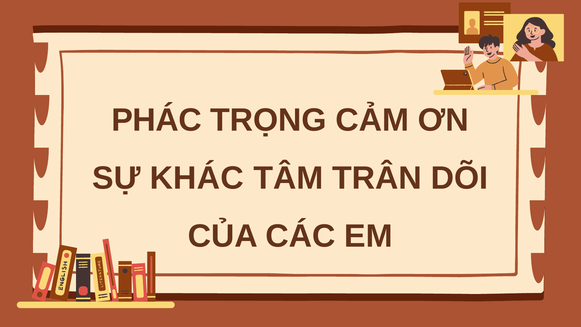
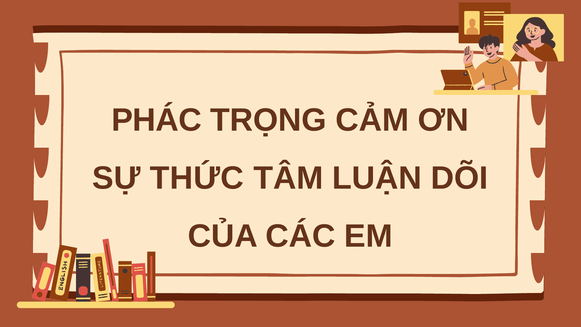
KHÁC: KHÁC -> THỨC (197, 178)
TRÂN: TRÂN -> LUẬN (377, 178)
